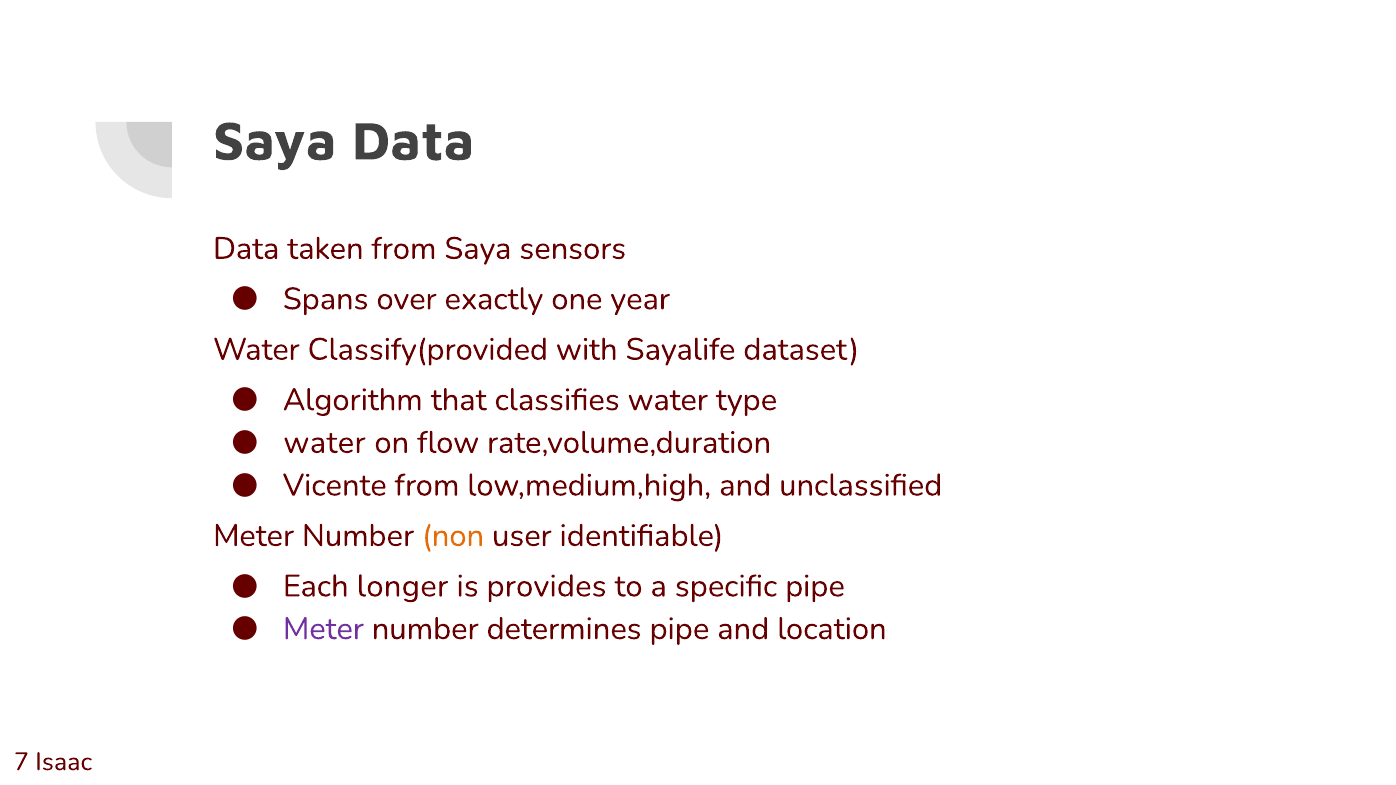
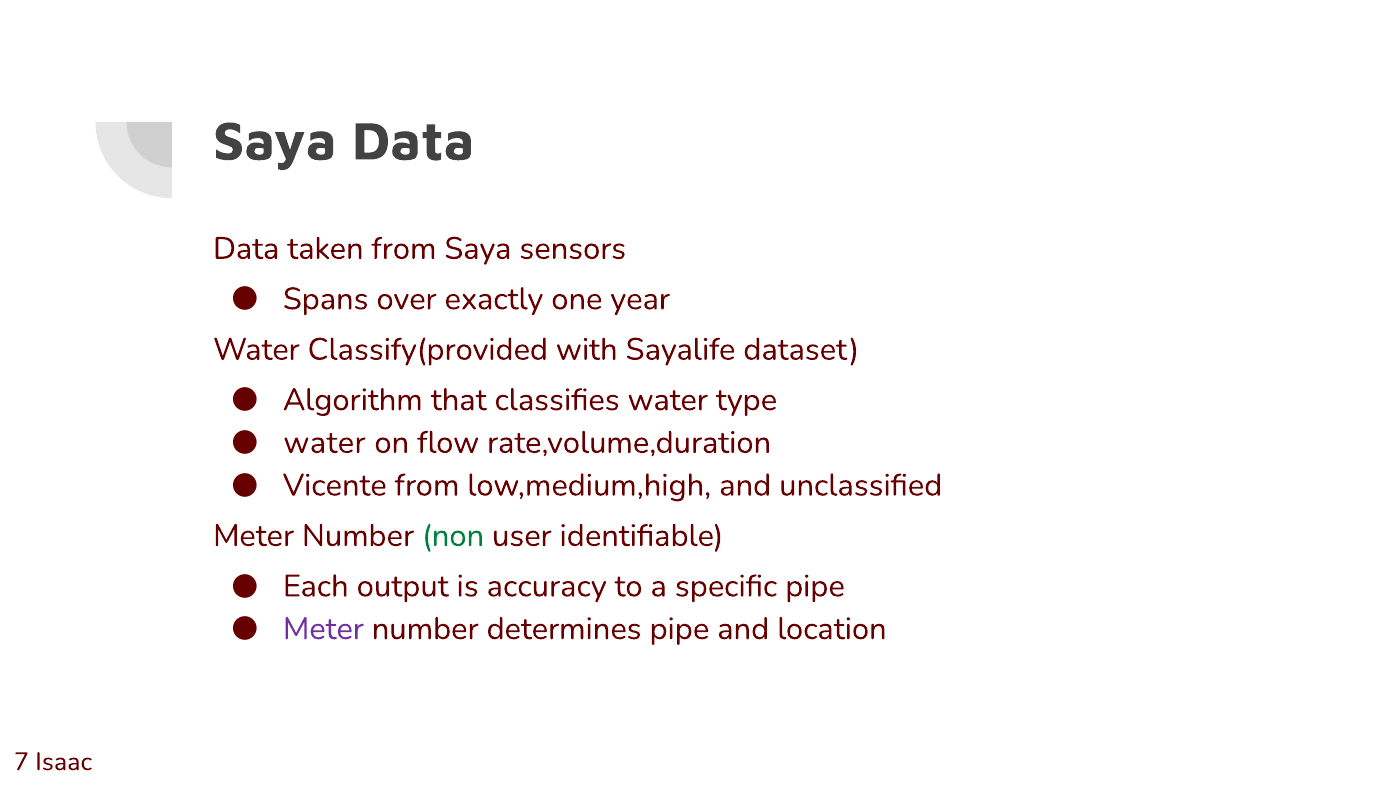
non colour: orange -> green (453, 536)
longer: longer -> output (403, 586)
provides: provides -> accuracy (547, 586)
